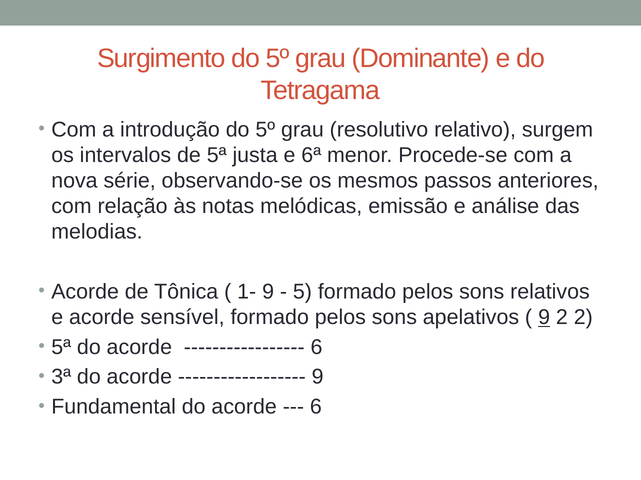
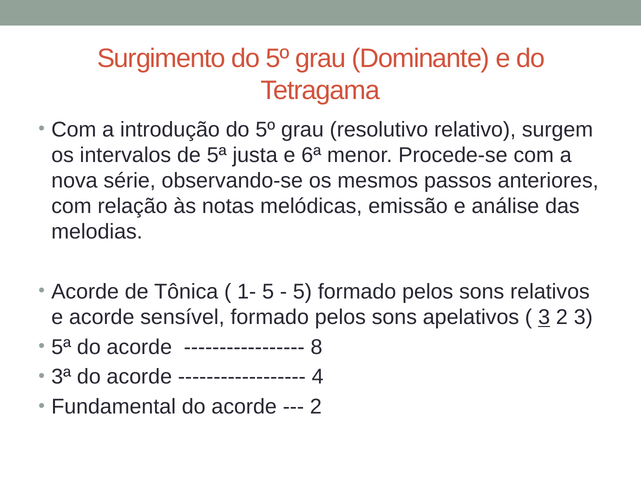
1- 9: 9 -> 5 (268, 292)
9: 9 -> 3 (544, 318)
2 2: 2 -> 3 (583, 318)
6: 6 -> 8 (316, 348)
9: 9 -> 4 (318, 378)
6: 6 -> 2 (316, 407)
